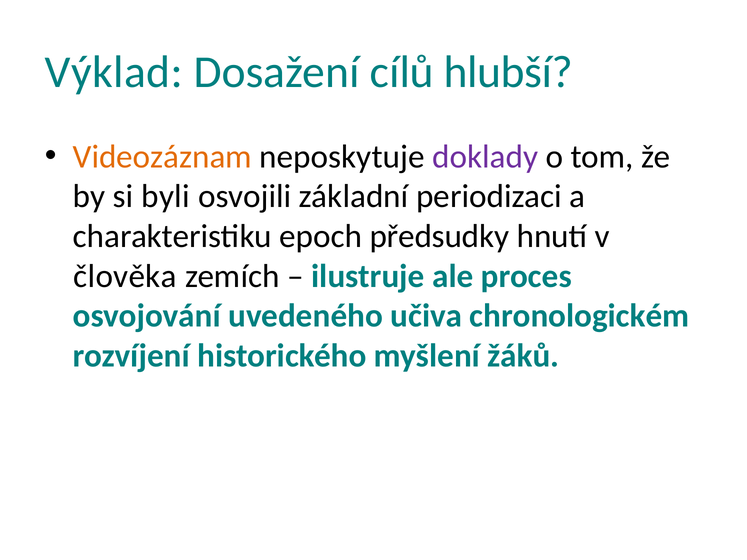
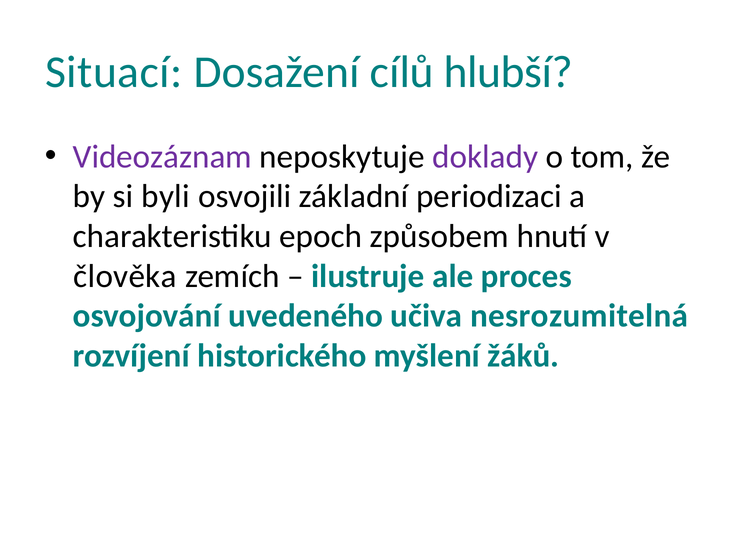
Výklad: Výklad -> Situací (114, 72)
Videozáznam colour: orange -> purple (162, 157)
předsudky: předsudky -> způsobem (439, 236)
chronologickém: chronologickém -> nesrozumitelná (579, 316)
